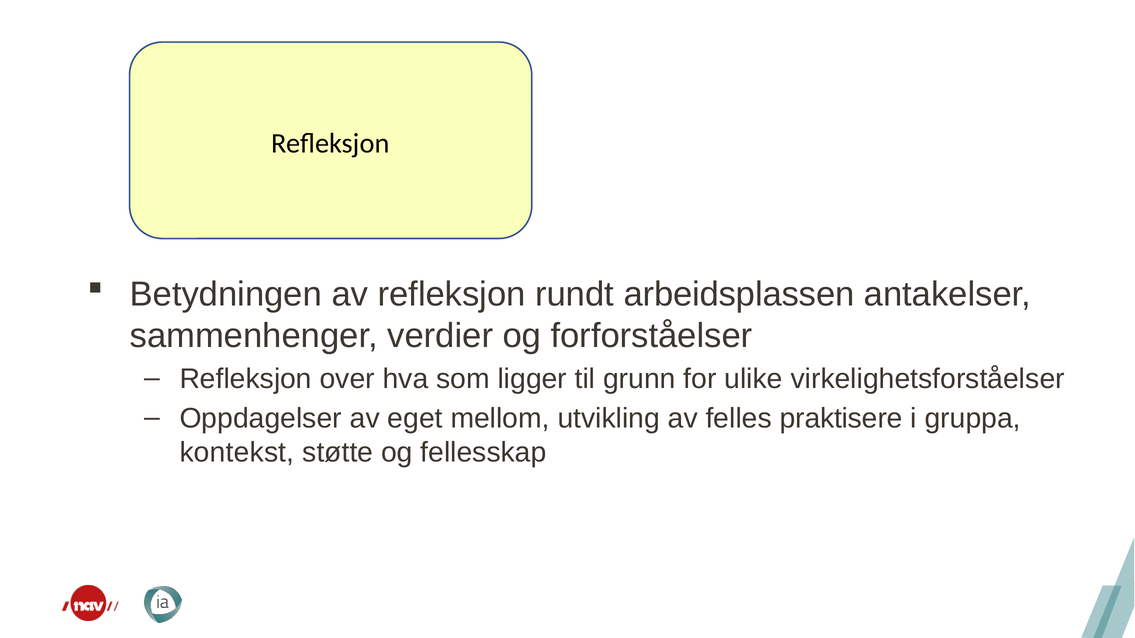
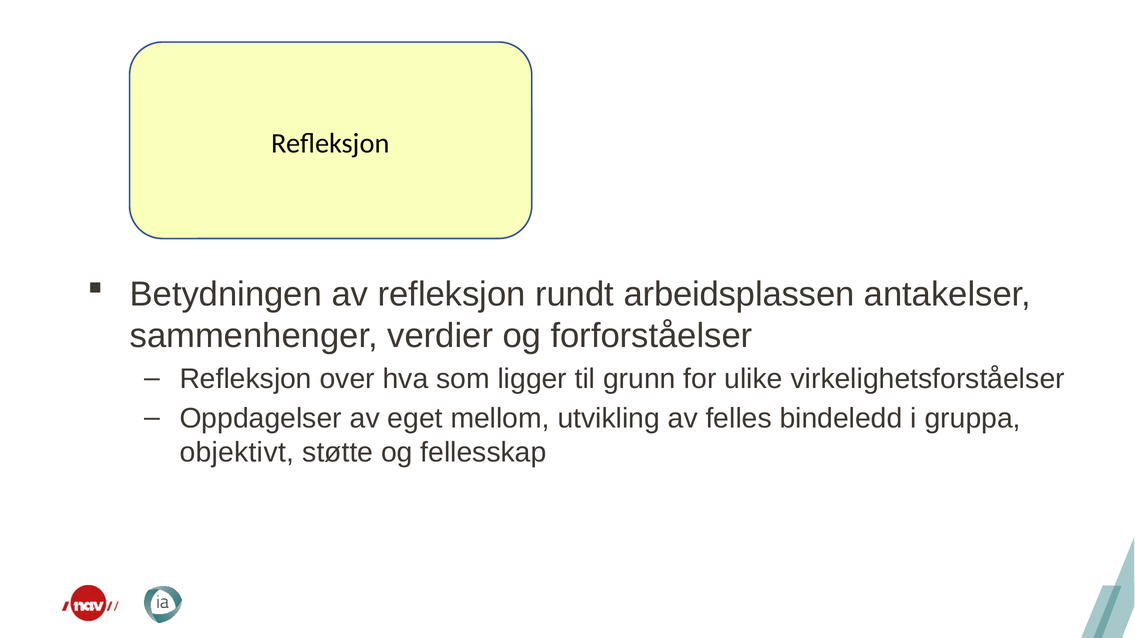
praktisere: praktisere -> bindeledd (841, 419)
kontekst: kontekst -> objektivt (237, 453)
